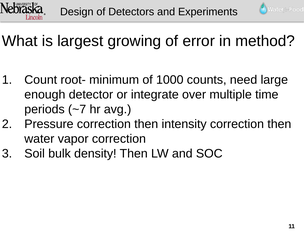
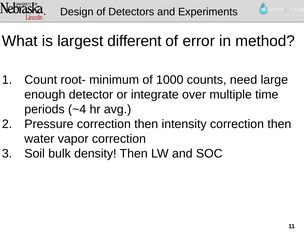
growing: growing -> different (134, 41)
~7: ~7 -> ~4 (77, 109)
